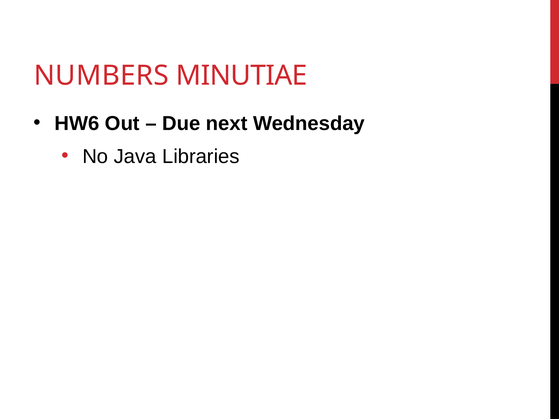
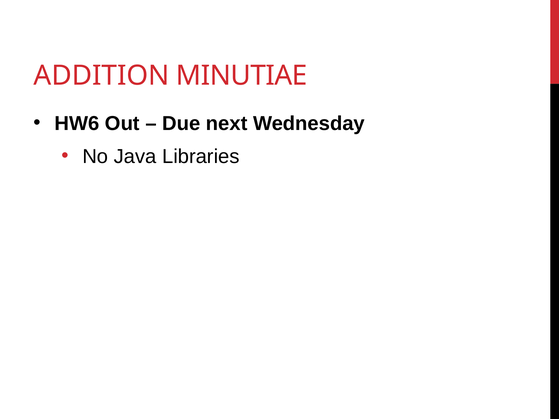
NUMBERS: NUMBERS -> ADDITION (102, 76)
